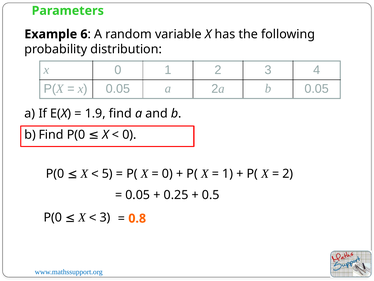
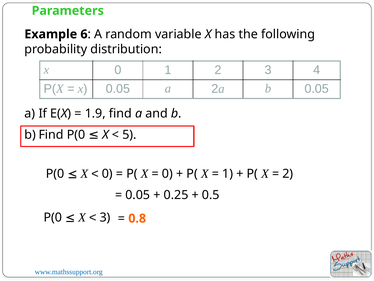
0: 0 -> 5 (129, 134)
5: 5 -> 0 (107, 174)
